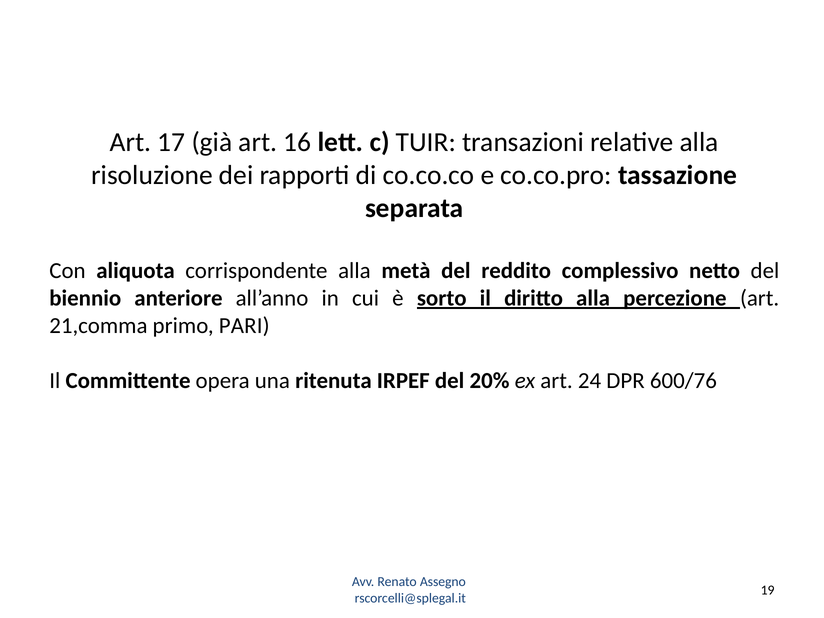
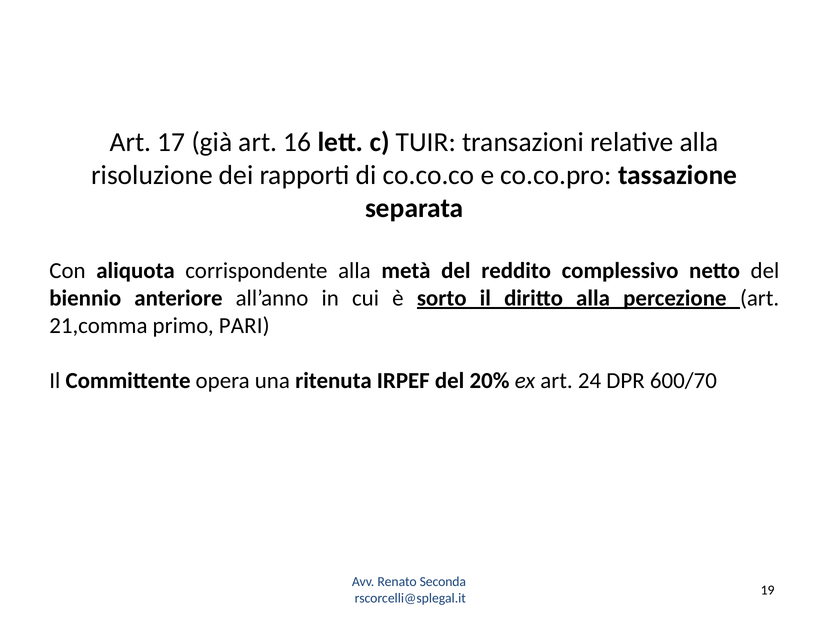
600/76: 600/76 -> 600/70 (683, 381)
Assegno: Assegno -> Seconda (443, 582)
